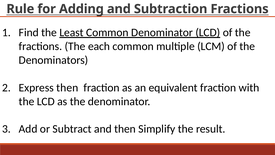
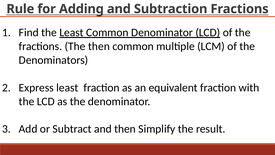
The each: each -> then (99, 46)
Express then: then -> least (67, 87)
